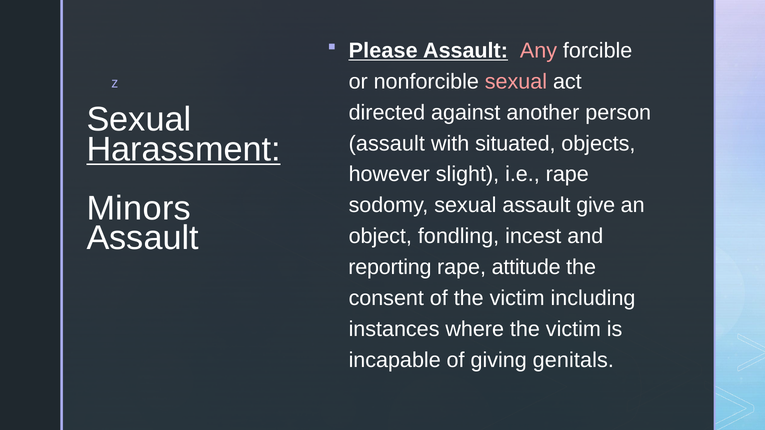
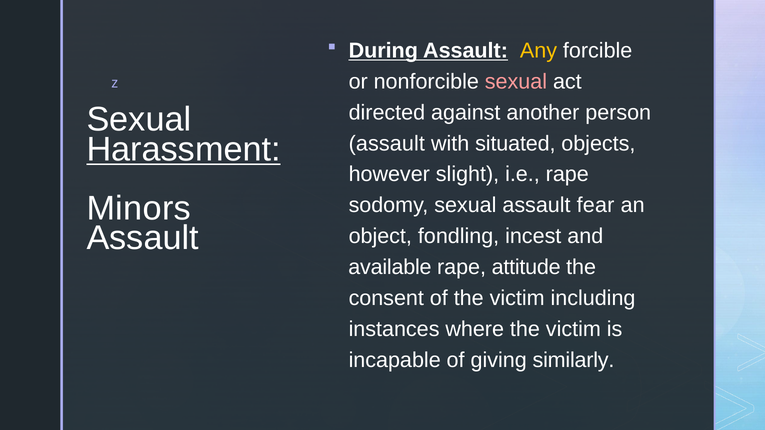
Please: Please -> During (383, 51)
Any colour: pink -> yellow (539, 51)
give: give -> fear (595, 205)
reporting: reporting -> available (390, 267)
genitals: genitals -> similarly (573, 360)
